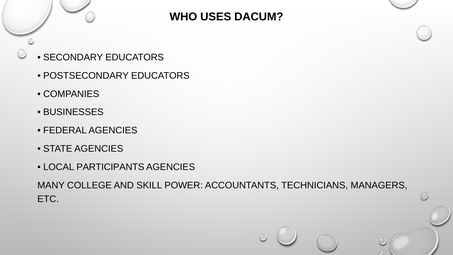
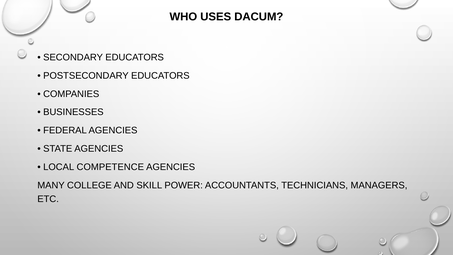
PARTICIPANTS: PARTICIPANTS -> COMPETENCE (110, 167)
